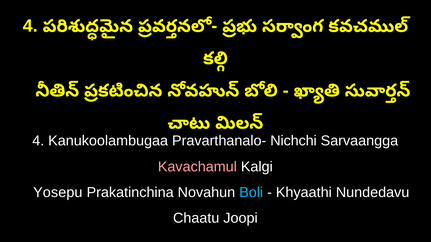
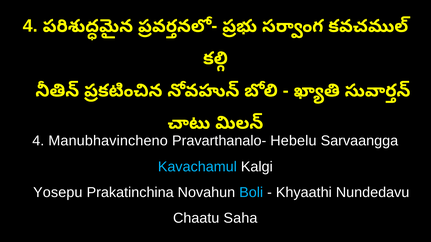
Kanukoolambugaa: Kanukoolambugaa -> Manubhavincheno (108, 141)
Nichchi: Nichchi -> Hebelu (293, 141)
Kavachamul colour: pink -> light blue (197, 167)
Joopi: Joopi -> Saha (240, 219)
